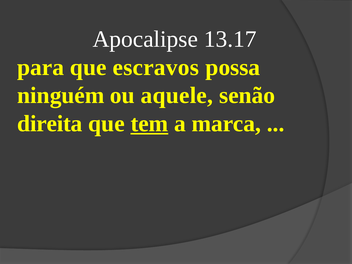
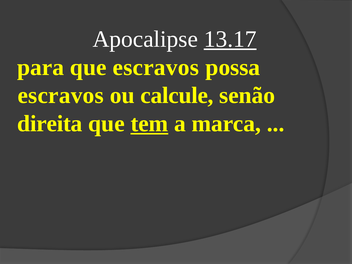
13.17 underline: none -> present (230, 39)
ninguém: ninguém -> escravos (61, 95)
aquele: aquele -> calcule (177, 95)
